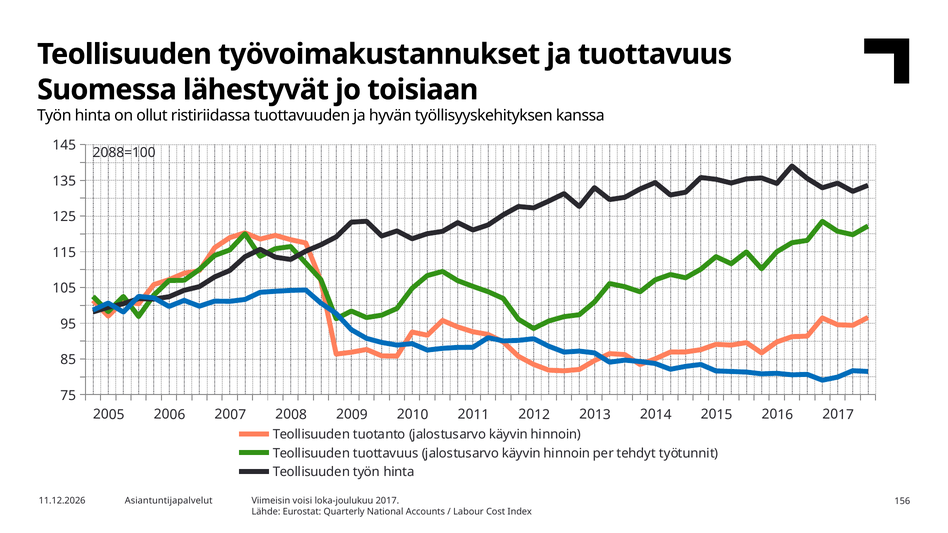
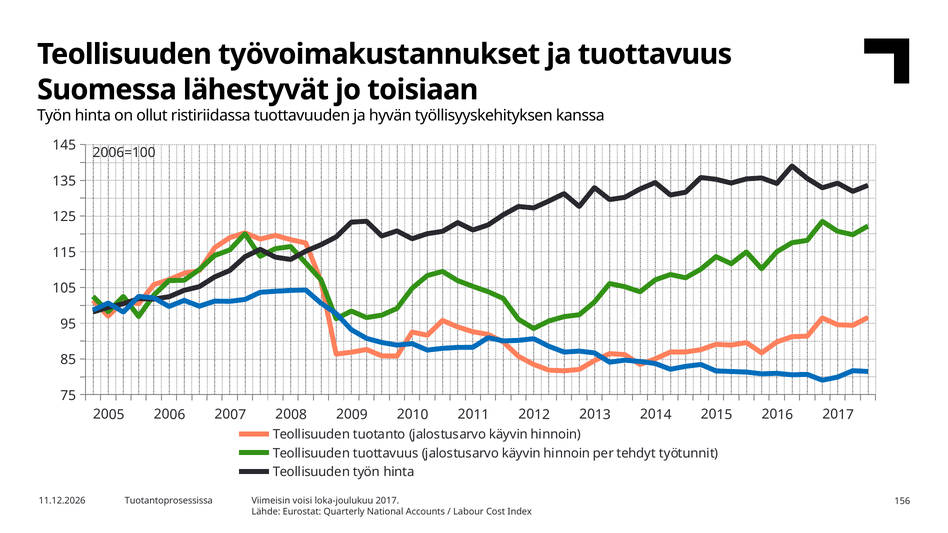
2088=100: 2088=100 -> 2006=100 (124, 153)
Asiantuntijapalvelut: Asiantuntijapalvelut -> Tuotantoprosessissa (169, 501)
